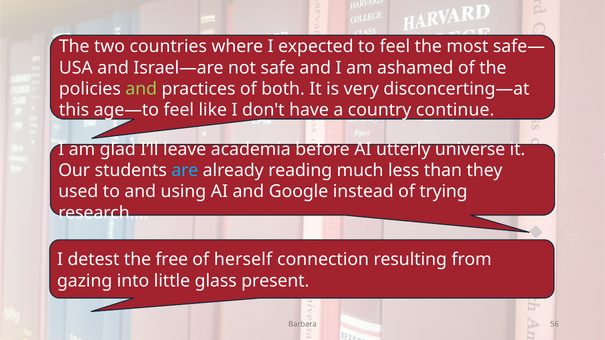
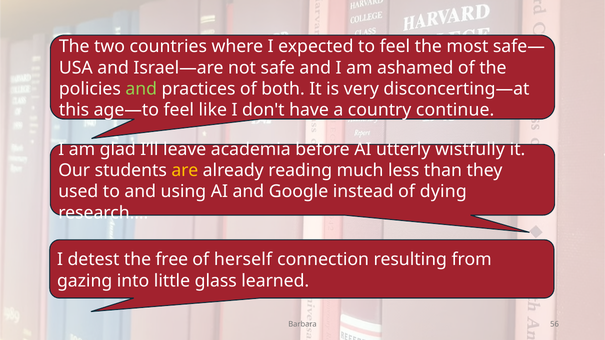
universe: universe -> wistfully (470, 149)
are colour: light blue -> yellow (185, 171)
trying: trying -> dying (443, 192)
present: present -> learned (275, 281)
